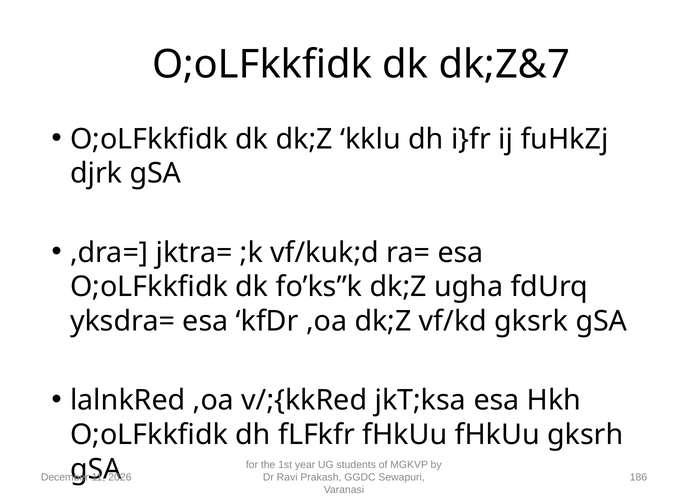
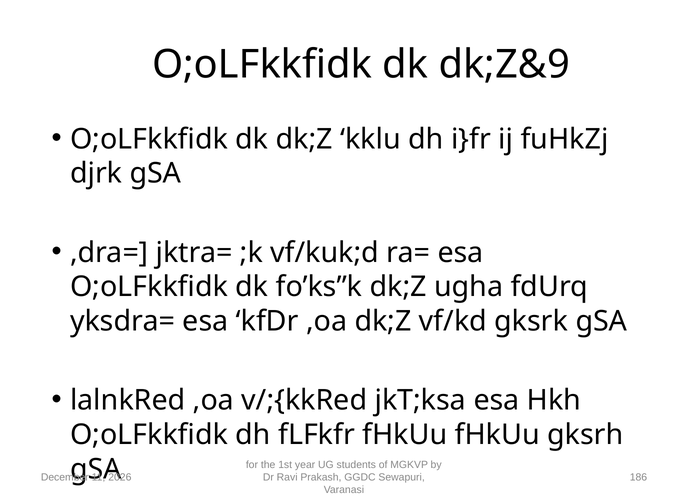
dk;Z&7: dk;Z&7 -> dk;Z&9 (504, 65)
